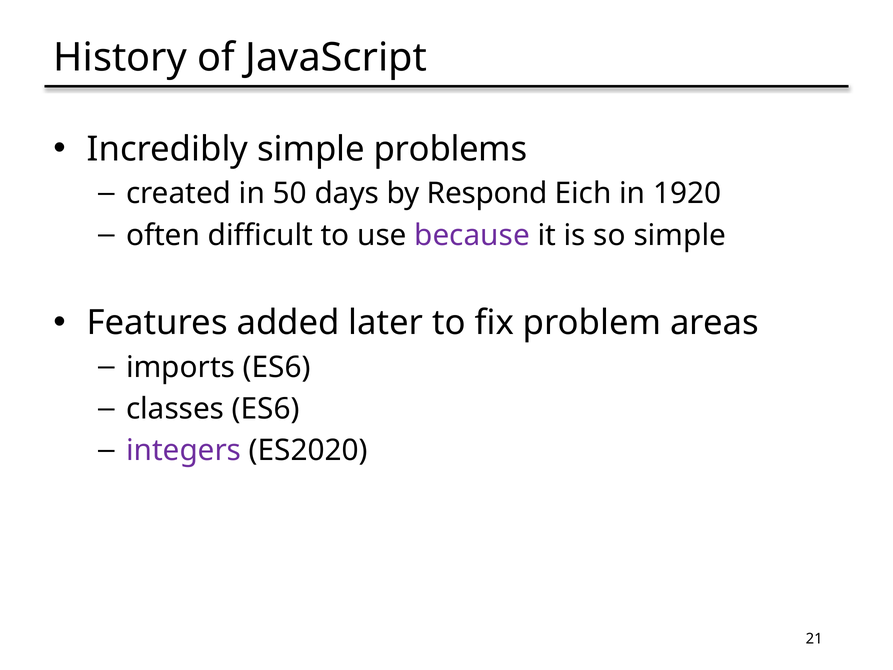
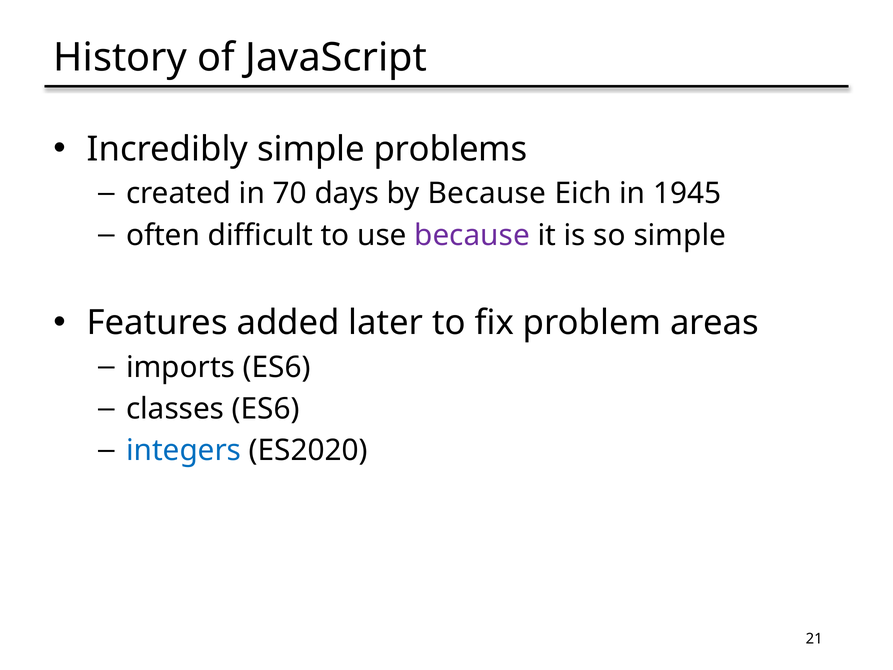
50: 50 -> 70 (290, 193)
by Respond: Respond -> Because (487, 193)
1920: 1920 -> 1945 (687, 193)
integers colour: purple -> blue (184, 450)
